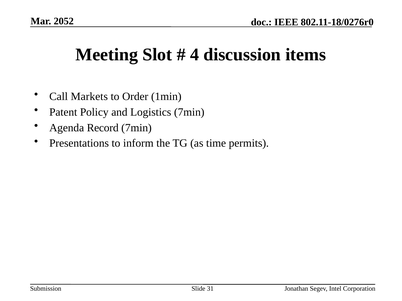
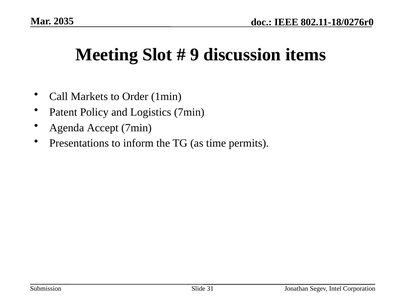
2052: 2052 -> 2035 (64, 21)
4: 4 -> 9 (195, 55)
Record: Record -> Accept (103, 128)
